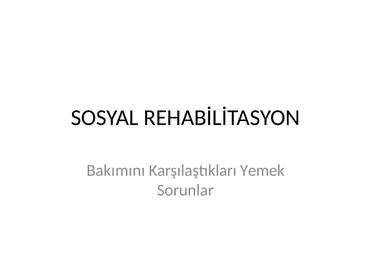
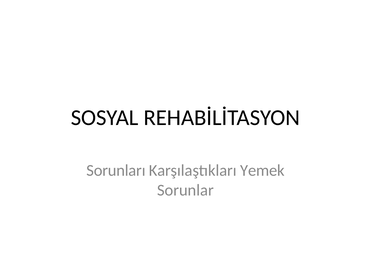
Bakımını: Bakımını -> Sorunları (116, 171)
